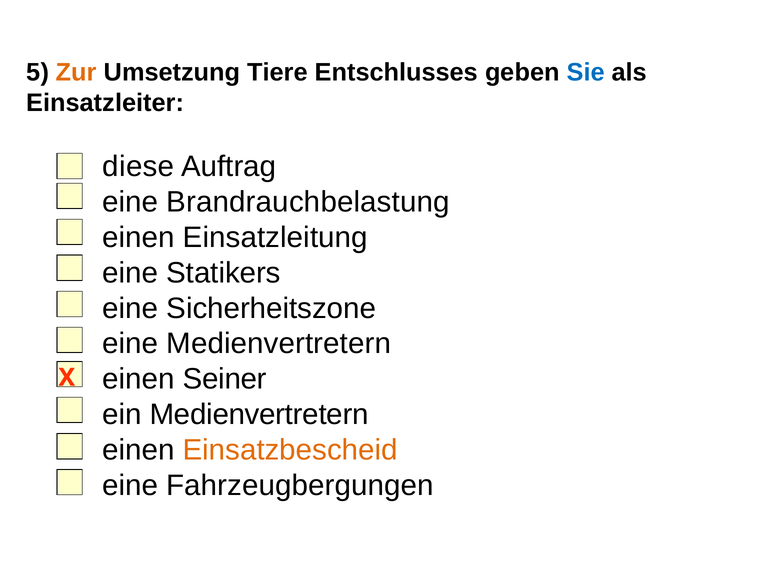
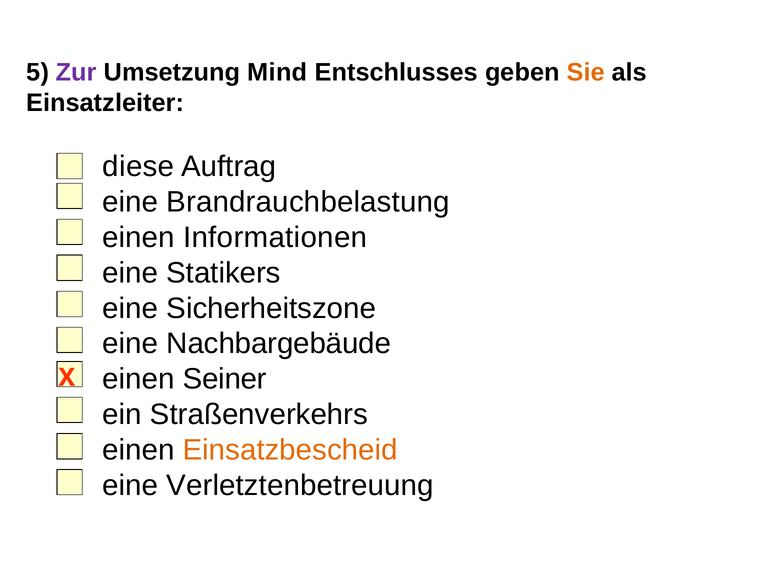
Zur colour: orange -> purple (76, 72)
Tiere: Tiere -> Mind (277, 72)
Sie colour: blue -> orange (586, 72)
Einsatzleitung: Einsatzleitung -> Informationen (275, 237)
eine Medienvertretern: Medienvertretern -> Nachbargebäude (279, 344)
ein Medienvertretern: Medienvertretern -> Straßenverkehrs (259, 415)
Fahrzeugbergungen: Fahrzeugbergungen -> Verletztenbetreuung (300, 486)
